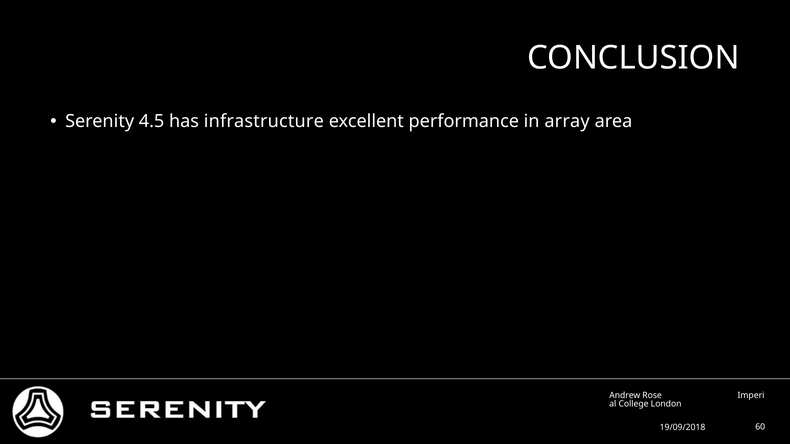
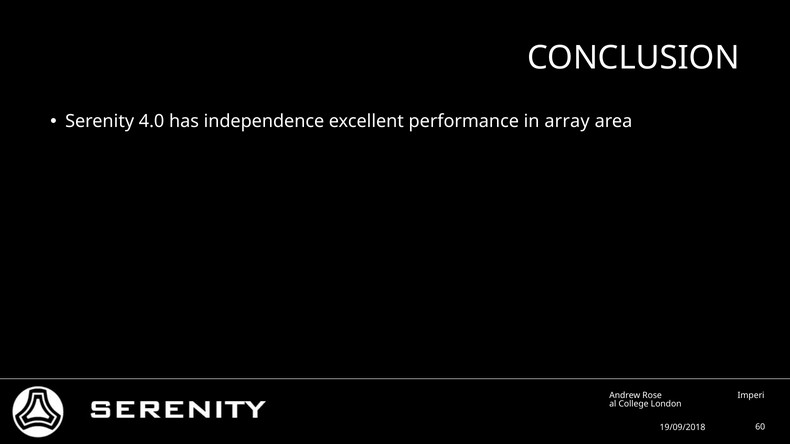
4.5: 4.5 -> 4.0 (152, 121)
infrastructure: infrastructure -> independence (264, 121)
